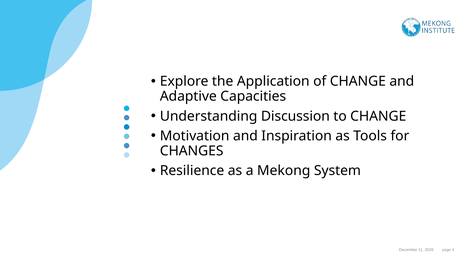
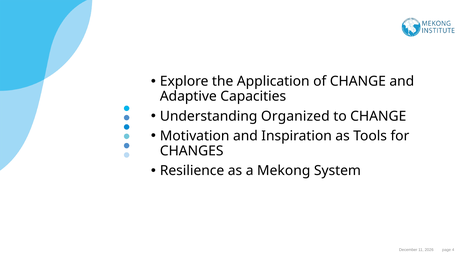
Discussion: Discussion -> Organized (295, 116)
